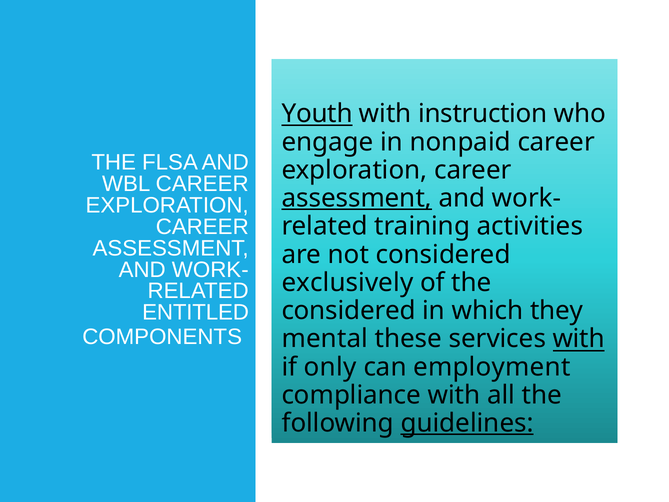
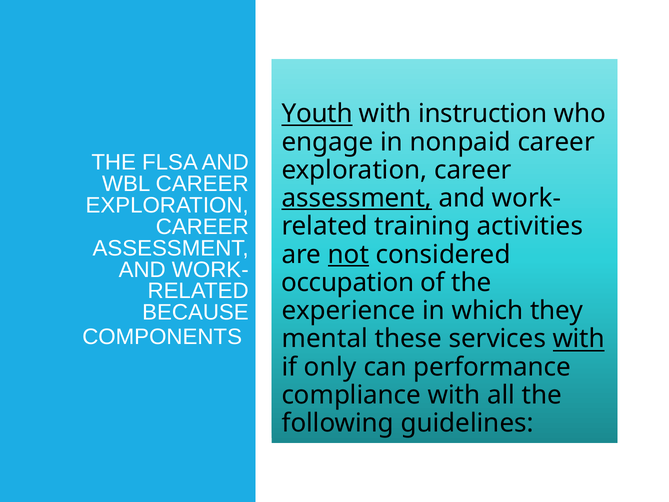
not underline: none -> present (348, 254)
exclusively: exclusively -> occupation (348, 282)
ENTITLED: ENTITLED -> BECAUSE (195, 312)
considered: considered -> experience (349, 311)
employment: employment -> performance (492, 367)
guidelines underline: present -> none (467, 423)
